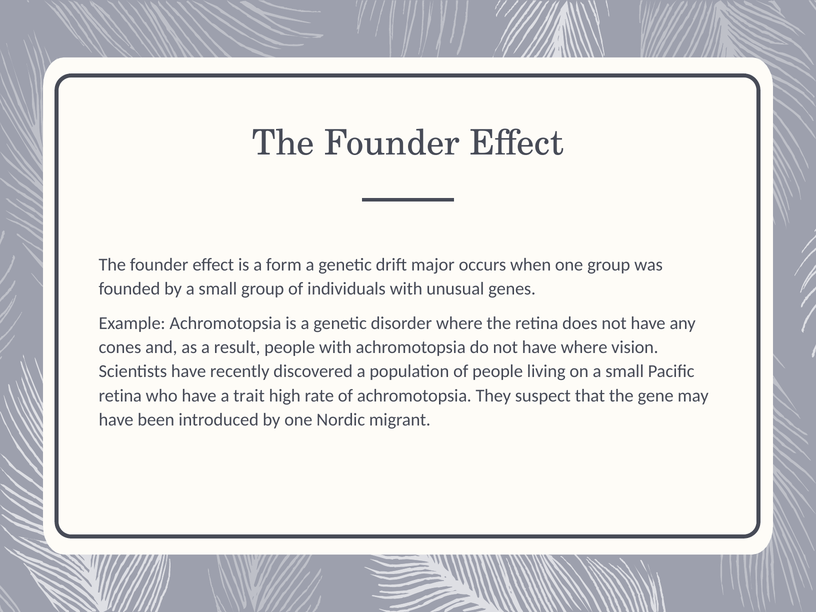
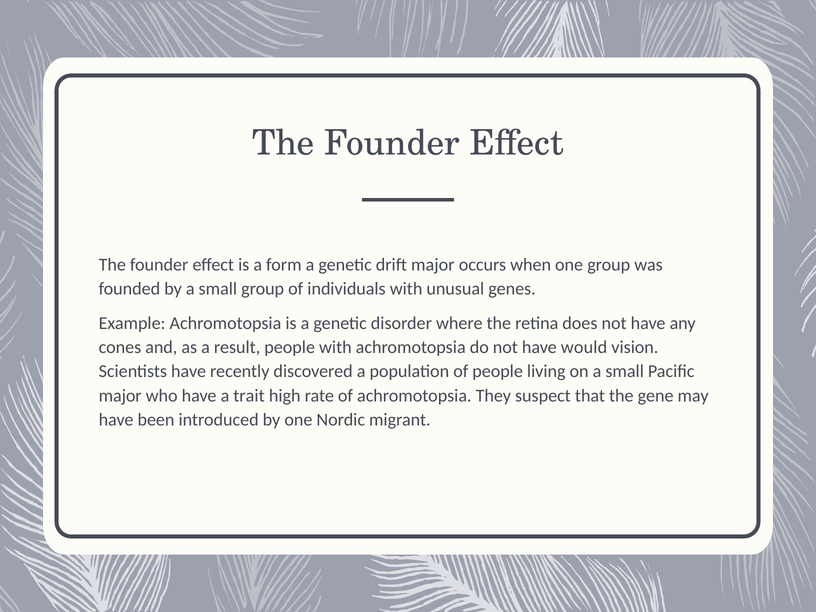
have where: where -> would (584, 347)
retina: retina -> major (120, 396)
